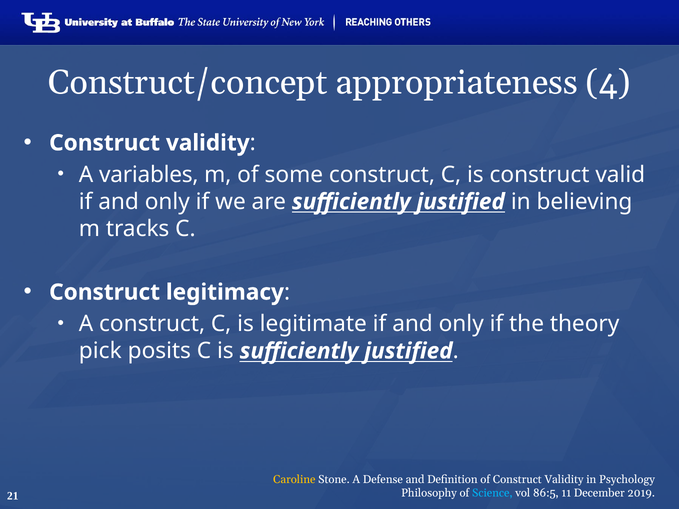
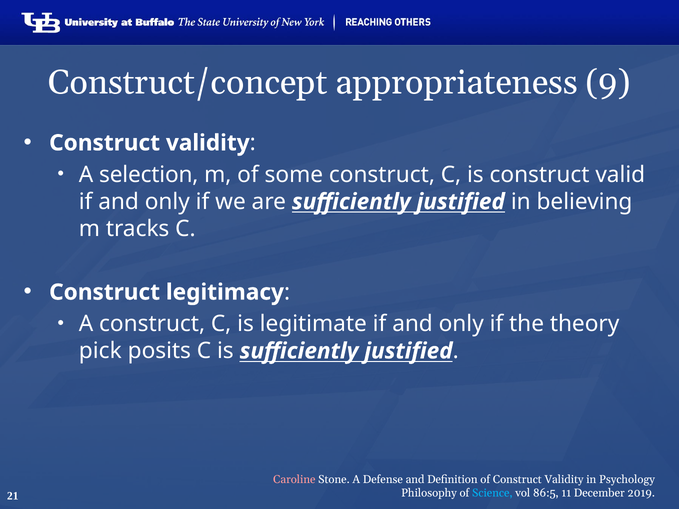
4: 4 -> 9 (608, 83)
variables: variables -> selection (149, 175)
Caroline colour: yellow -> pink (294, 480)
